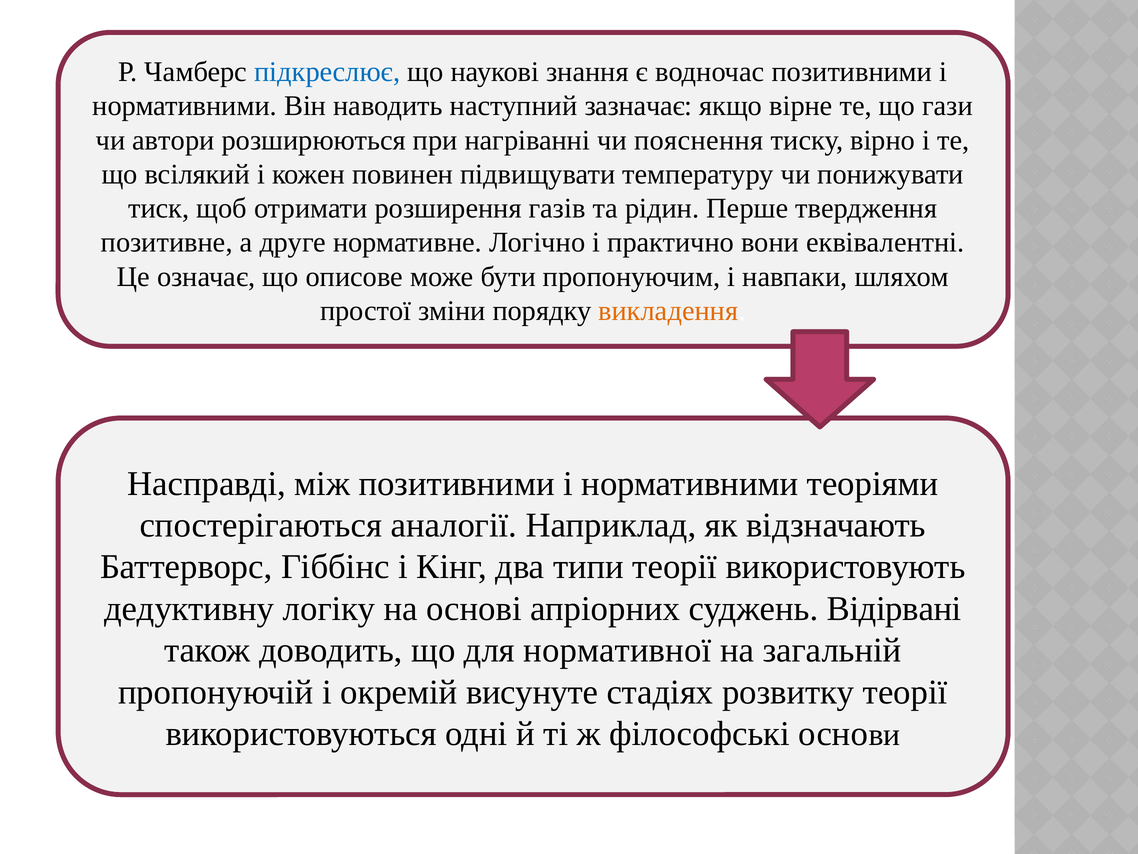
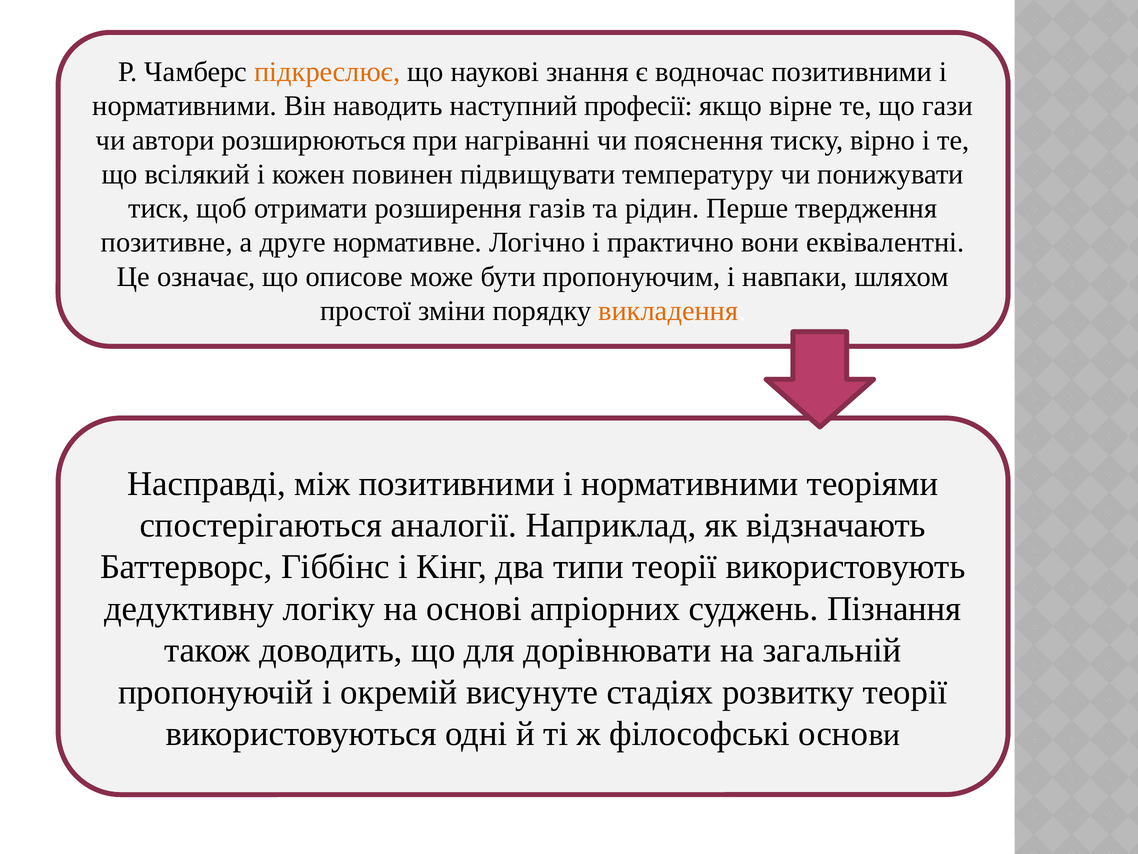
підкреслює colour: blue -> orange (327, 72)
зазначає: зазначає -> професії (638, 106)
Відірвані: Відірвані -> Пізнання (894, 608)
нормативної: нормативної -> дорівнювати (617, 650)
